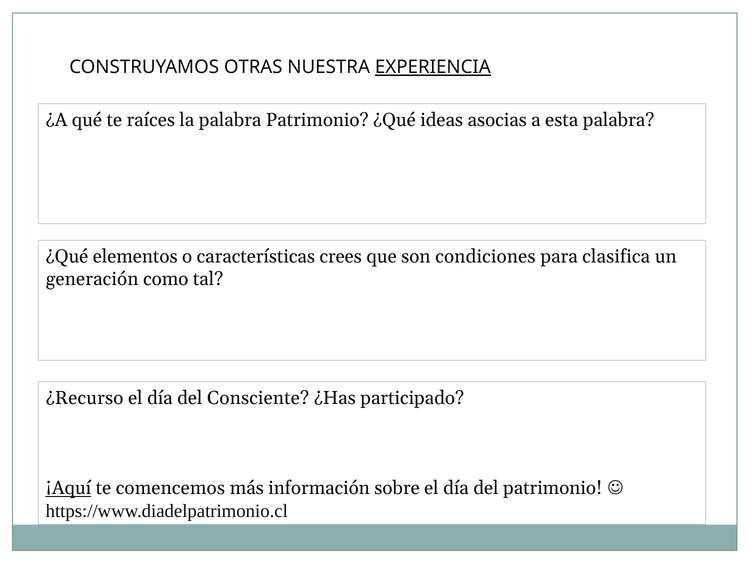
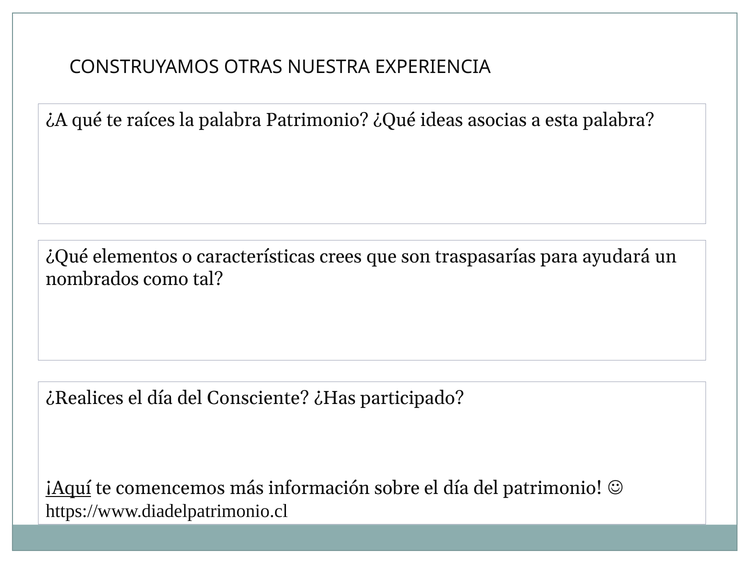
EXPERIENCIA underline: present -> none (433, 67)
condiciones: condiciones -> traspasarías (485, 256)
clasifica: clasifica -> ayudará (616, 256)
generación: generación -> nombrados (92, 279)
¿Recurso: ¿Recurso -> ¿Realices (85, 398)
